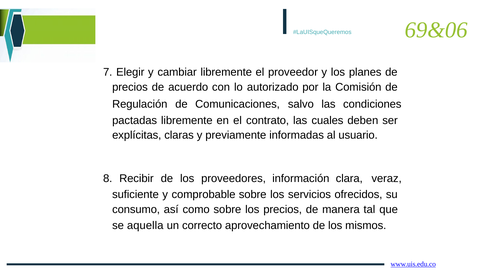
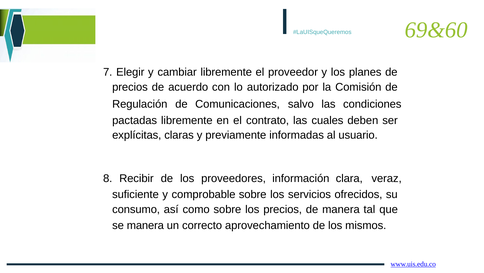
69&06: 69&06 -> 69&60 (436, 30)
se aquella: aquella -> manera (145, 225)
